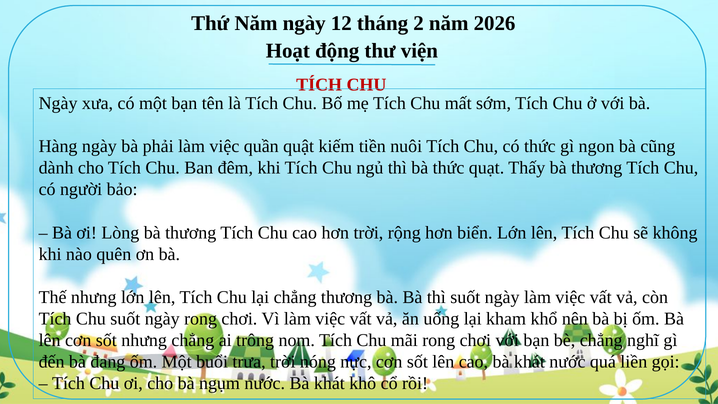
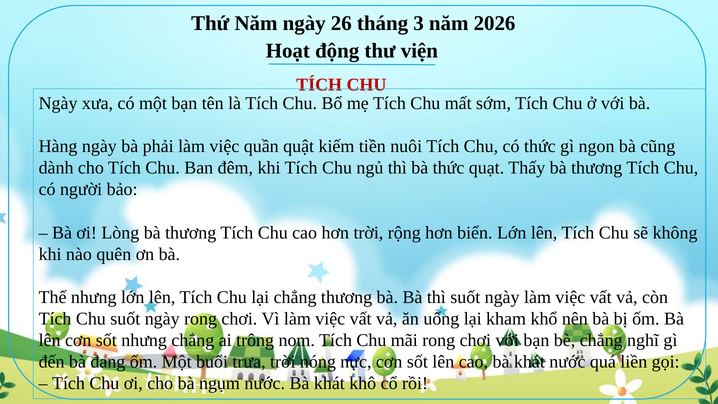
12: 12 -> 26 (341, 23)
2: 2 -> 3 (419, 23)
